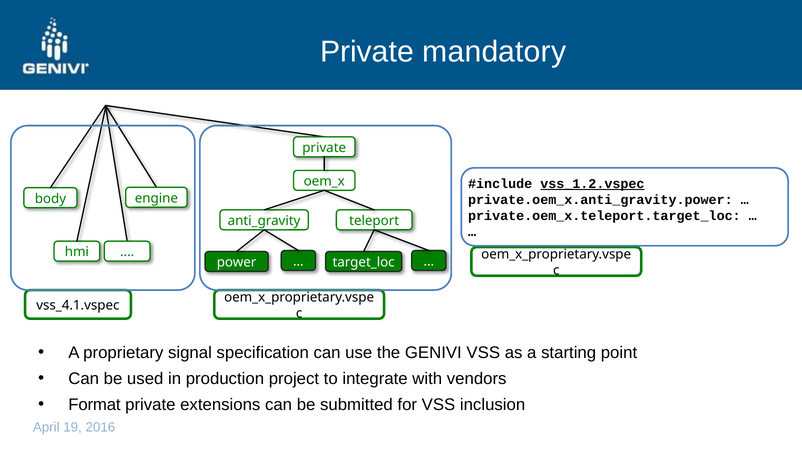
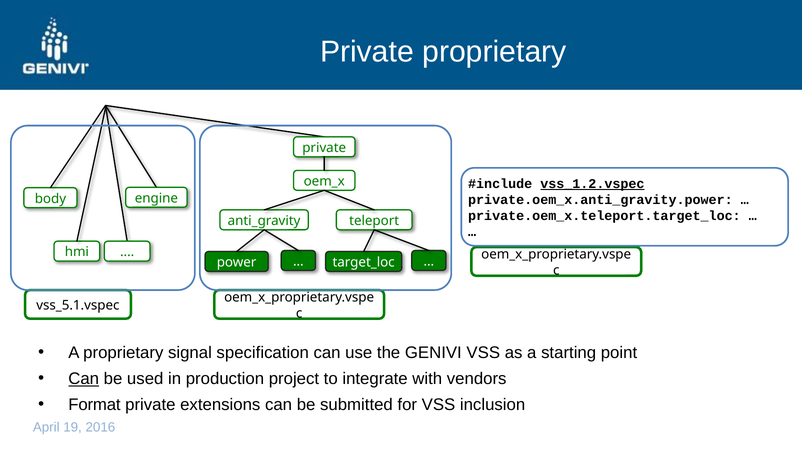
Private mandatory: mandatory -> proprietary (494, 52)
vss_4.1.vspec: vss_4.1.vspec -> vss_5.1.vspec (78, 306)
Can underline: none -> present (84, 379)
